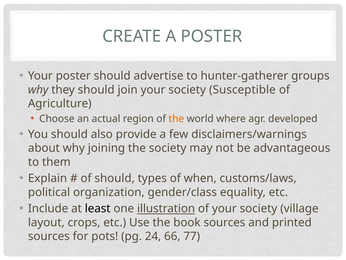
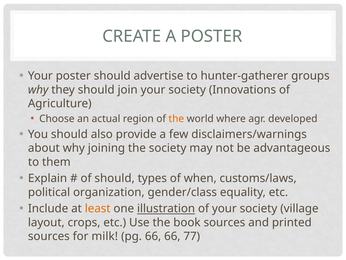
Susceptible: Susceptible -> Innovations (242, 90)
least colour: black -> orange (98, 208)
pots: pots -> milk (105, 236)
pg 24: 24 -> 66 (153, 236)
